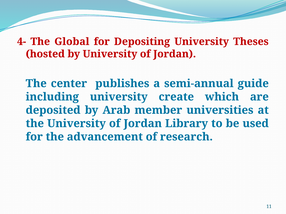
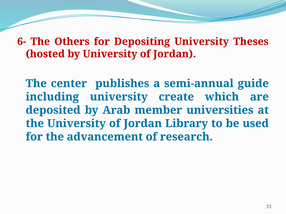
4-: 4- -> 6- (22, 42)
Global: Global -> Others (72, 42)
